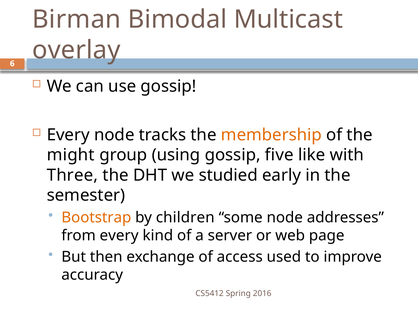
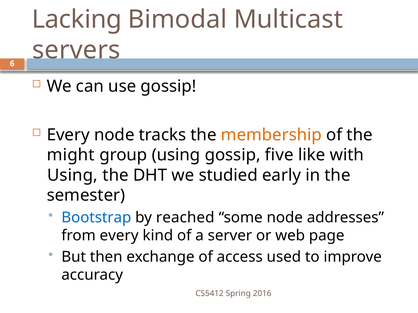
Birman: Birman -> Lacking (77, 20)
overlay: overlay -> servers (76, 50)
Three: Three -> Using (72, 175)
Bootstrap colour: orange -> blue (96, 218)
children: children -> reached (185, 218)
